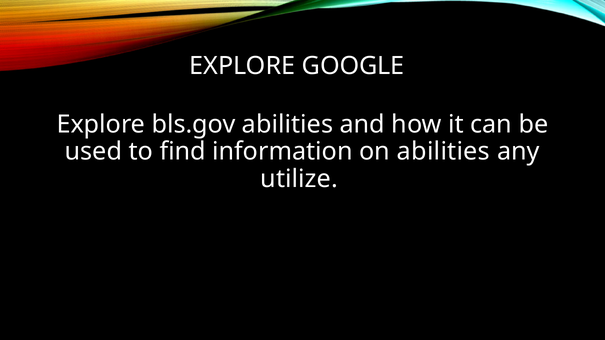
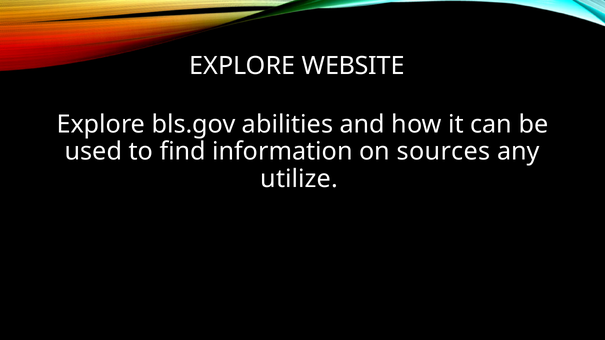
GOOGLE: GOOGLE -> WEBSITE (353, 66)
on abilities: abilities -> sources (444, 152)
